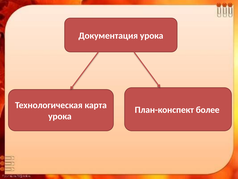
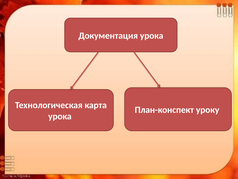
более: более -> уроку (208, 110)
